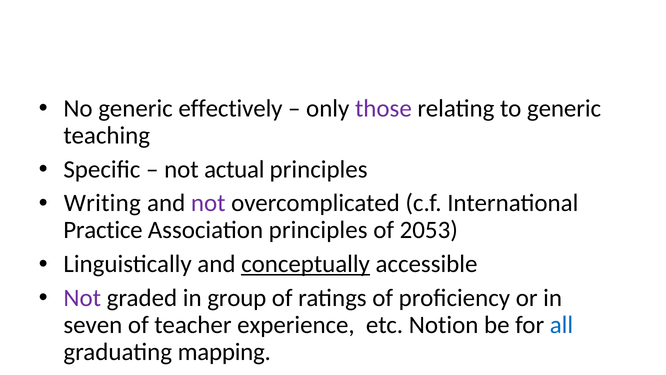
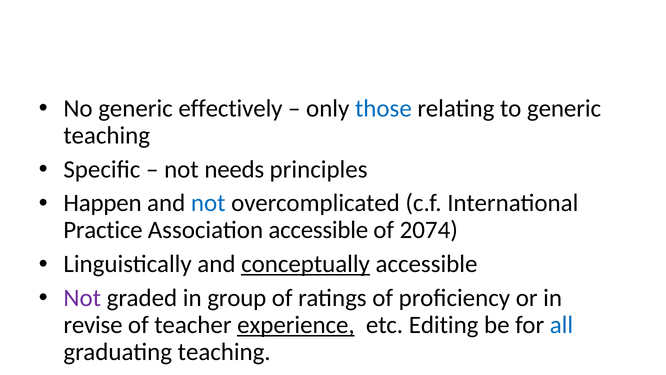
those colour: purple -> blue (383, 108)
actual: actual -> needs (234, 169)
Writing: Writing -> Happen (103, 203)
not colour: purple -> blue (208, 203)
Association principles: principles -> accessible (318, 230)
2053: 2053 -> 2074 (429, 230)
seven: seven -> revise (93, 325)
experience underline: none -> present (296, 325)
Notion: Notion -> Editing (444, 325)
graduating mapping: mapping -> teaching (224, 352)
